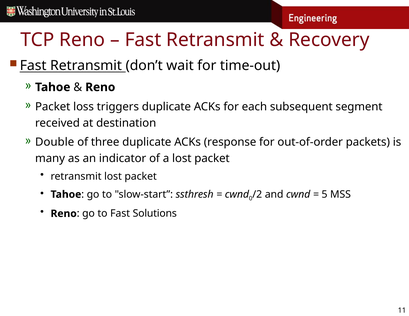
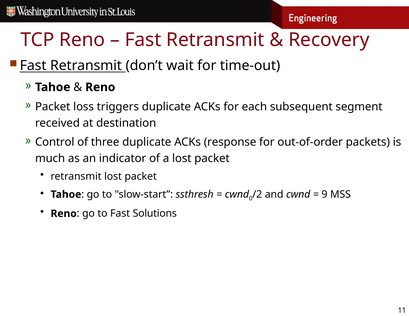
Double: Double -> Control (55, 142)
many: many -> much (50, 159)
5: 5 -> 9 (325, 194)
